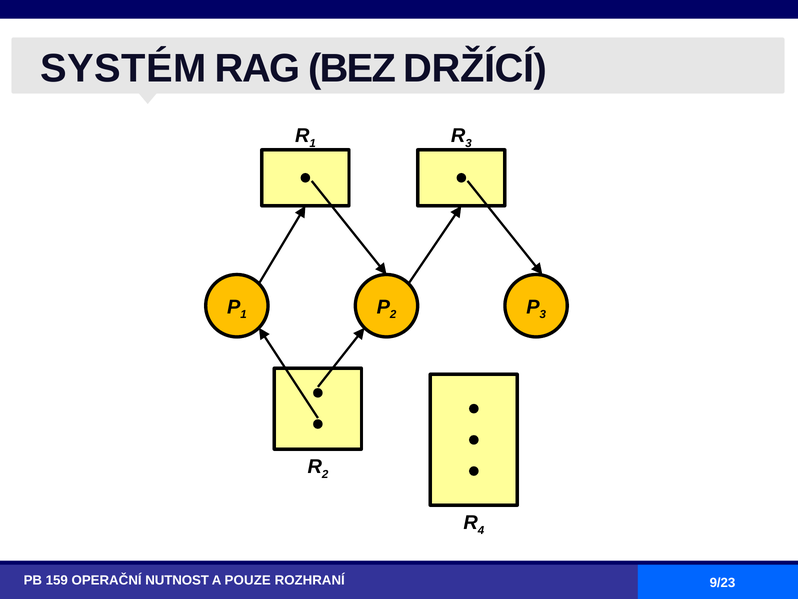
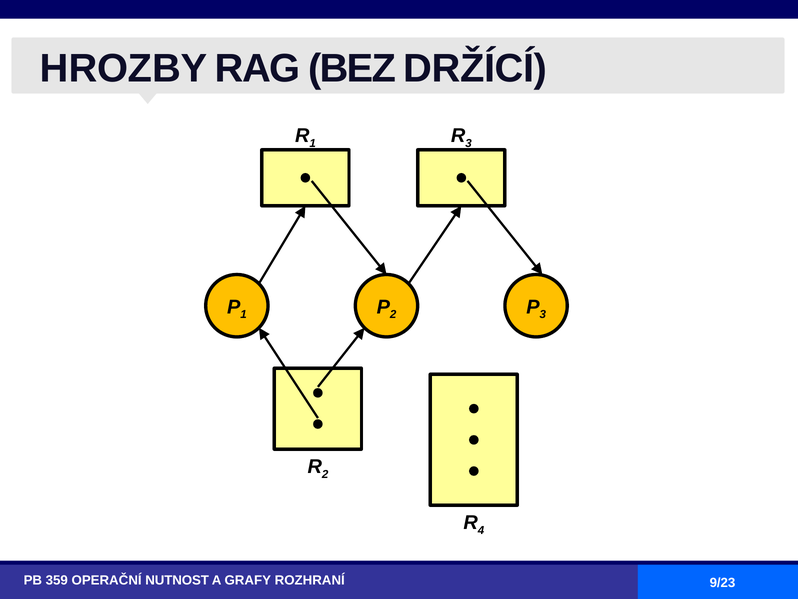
SYSTÉM: SYSTÉM -> HROZBY (124, 68)
159: 159 -> 359 (57, 580)
POUZE: POUZE -> GRAFY (248, 580)
